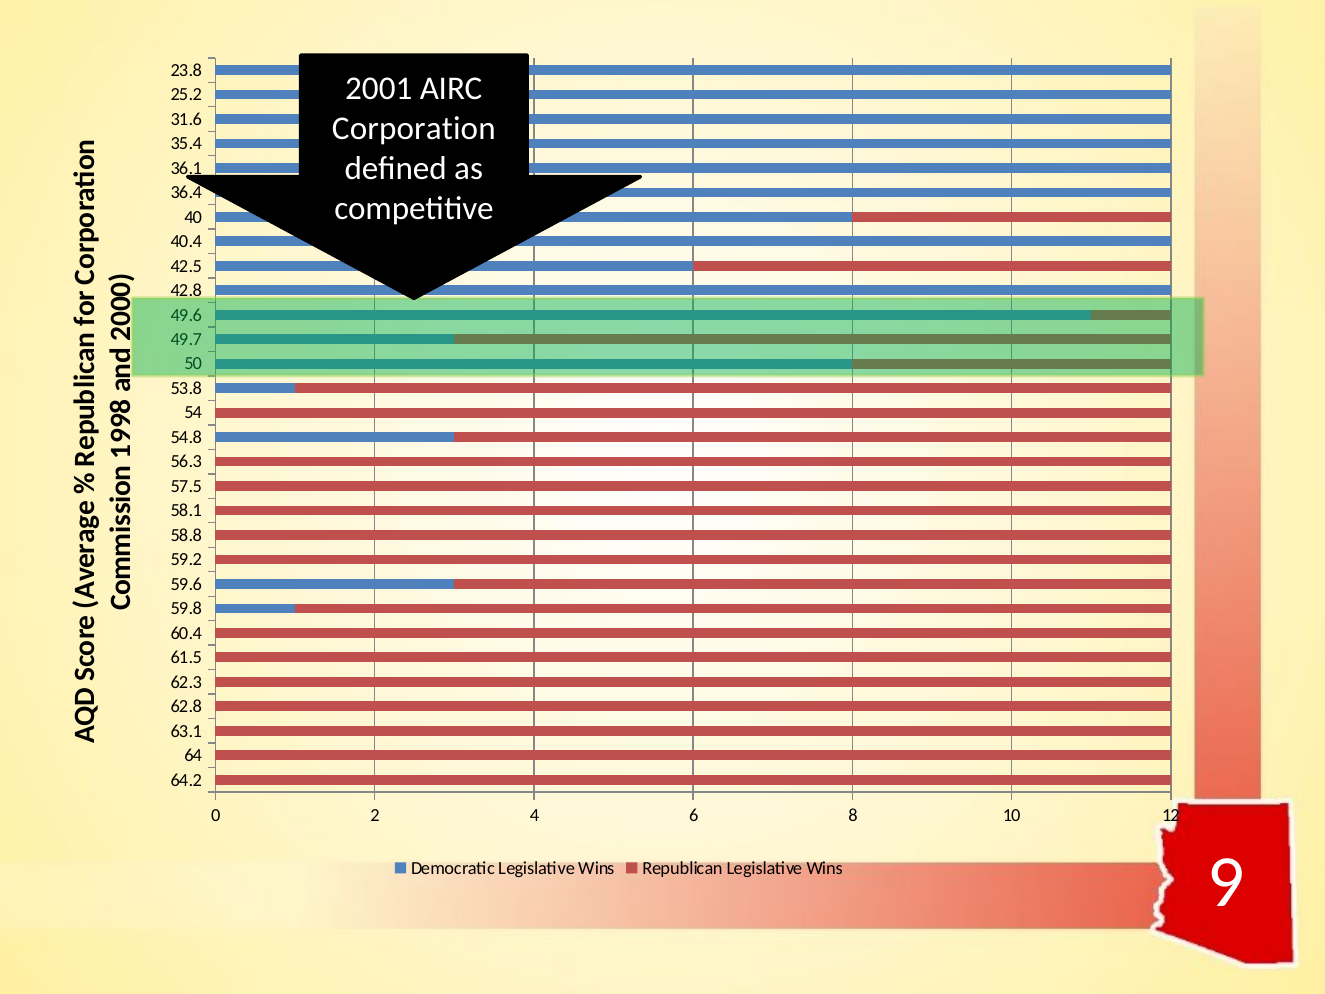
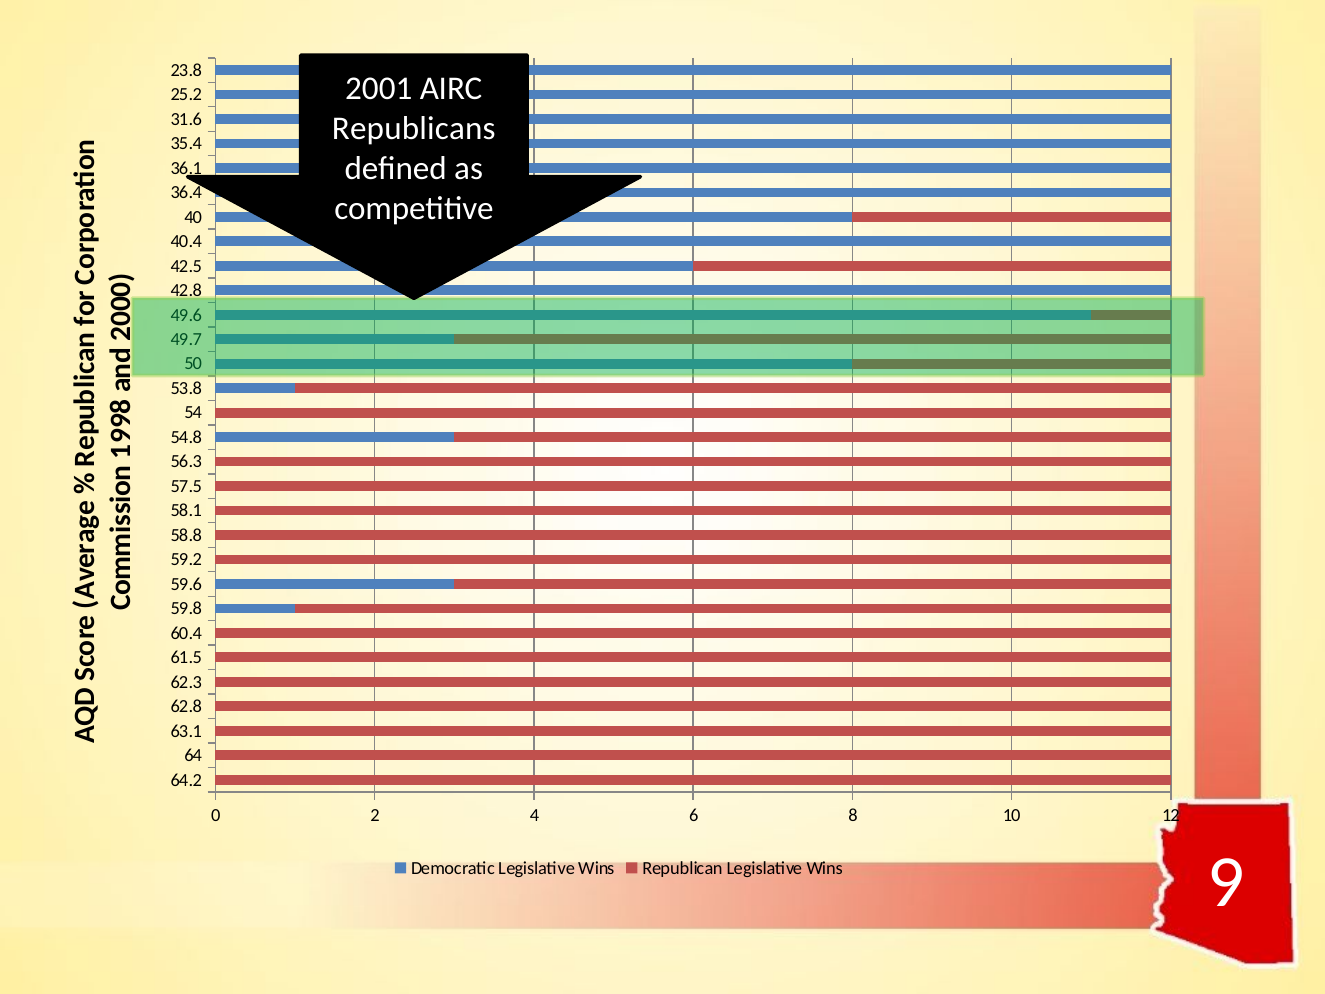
Corporation: Corporation -> Republicans (414, 129)
